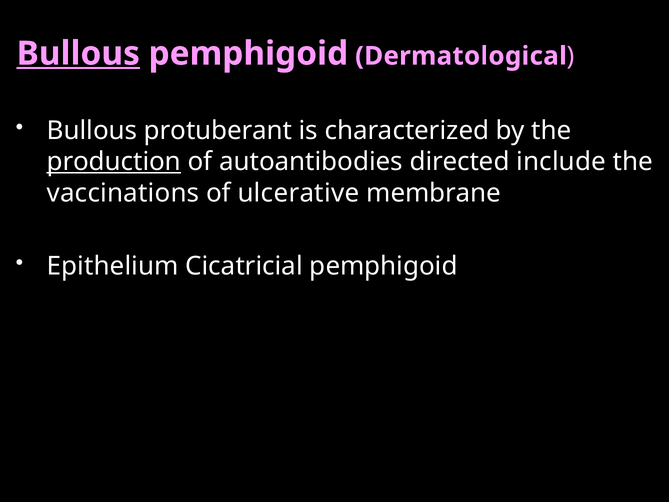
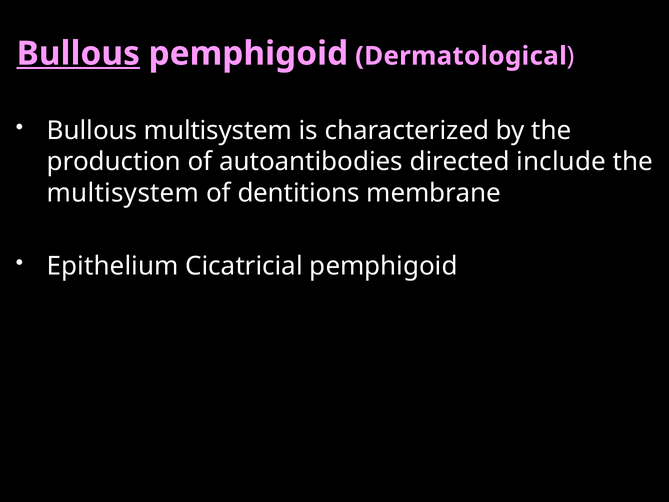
Bullous protuberant: protuberant -> multisystem (218, 130)
production underline: present -> none (114, 162)
vaccinations: vaccinations -> multisystem (123, 193)
ulcerative: ulcerative -> dentitions (299, 193)
